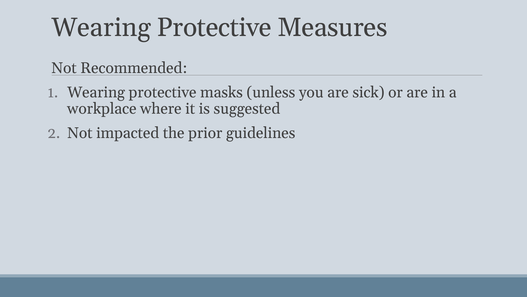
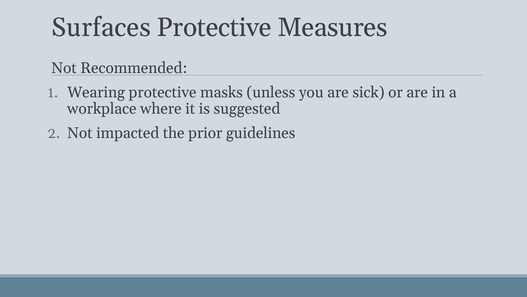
Wearing: Wearing -> Surfaces (101, 27)
